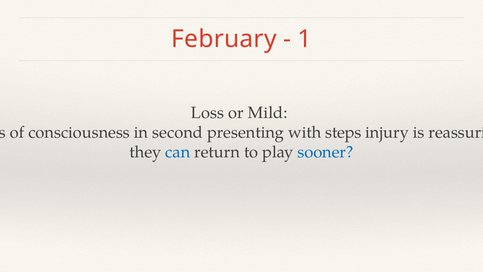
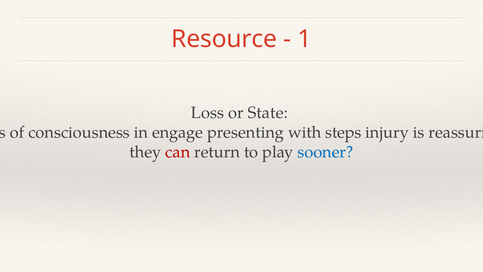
February: February -> Resource (224, 39)
Mild: Mild -> State (268, 113)
second: second -> engage (178, 132)
can colour: blue -> red (178, 152)
